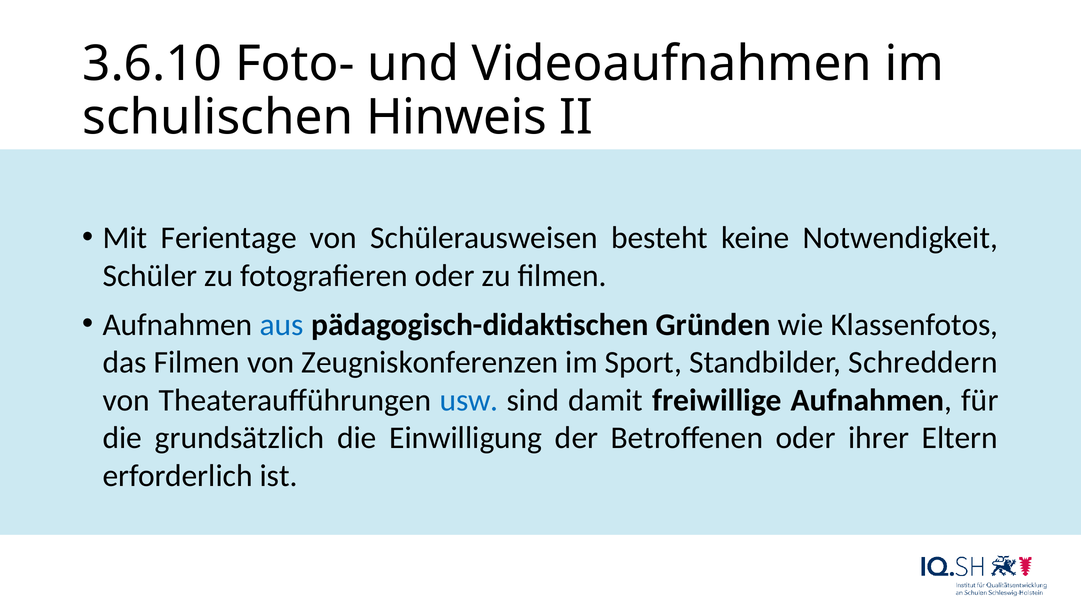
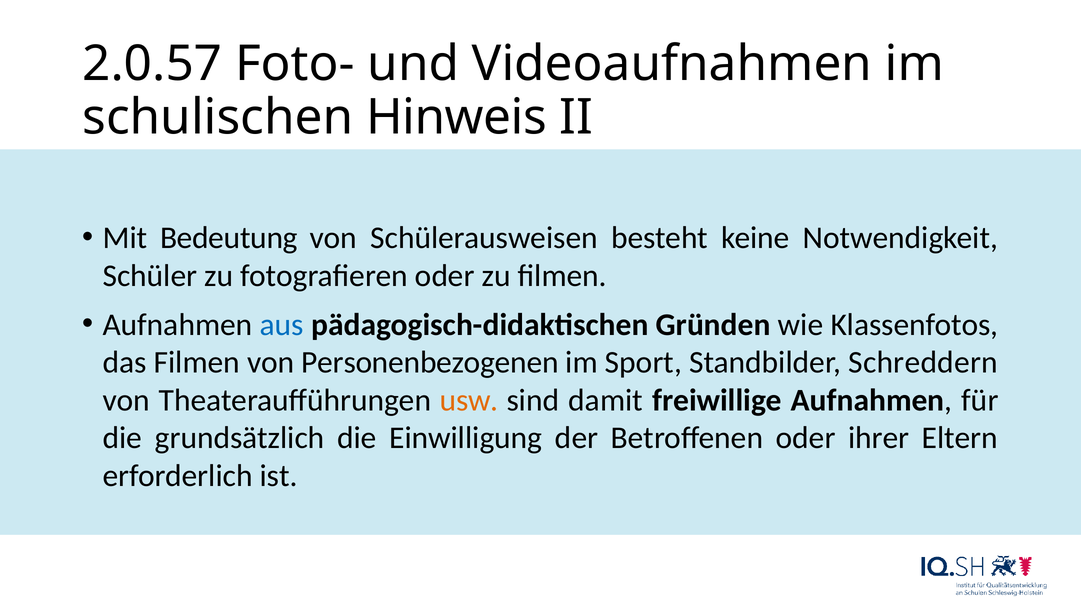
3.6.10: 3.6.10 -> 2.0.57 (152, 64)
Ferientage: Ferientage -> Bedeutung (229, 238)
Zeugniskonferenzen: Zeugniskonferenzen -> Personenbezogenen (430, 363)
usw colour: blue -> orange (469, 400)
